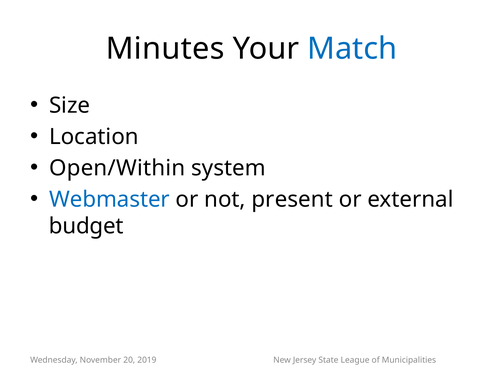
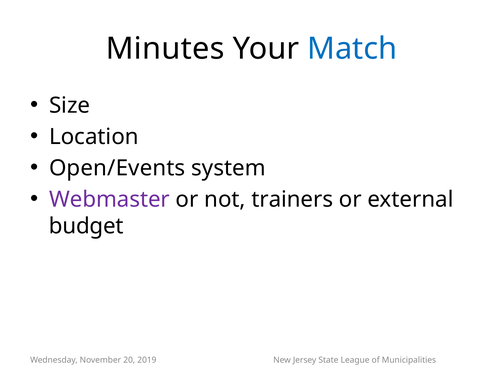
Open/Within: Open/Within -> Open/Events (117, 168)
Webmaster colour: blue -> purple (109, 199)
present: present -> trainers (292, 199)
